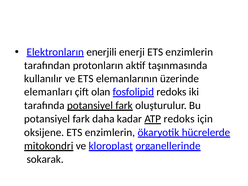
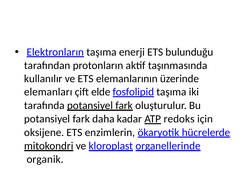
enerjili: enerjili -> taşıma (101, 52)
enerji ETS enzimlerin: enzimlerin -> bulunduğu (189, 52)
olan: olan -> elde (101, 92)
redoks: redoks -> taşıma (171, 92)
sokarak: sokarak -> organik (45, 159)
